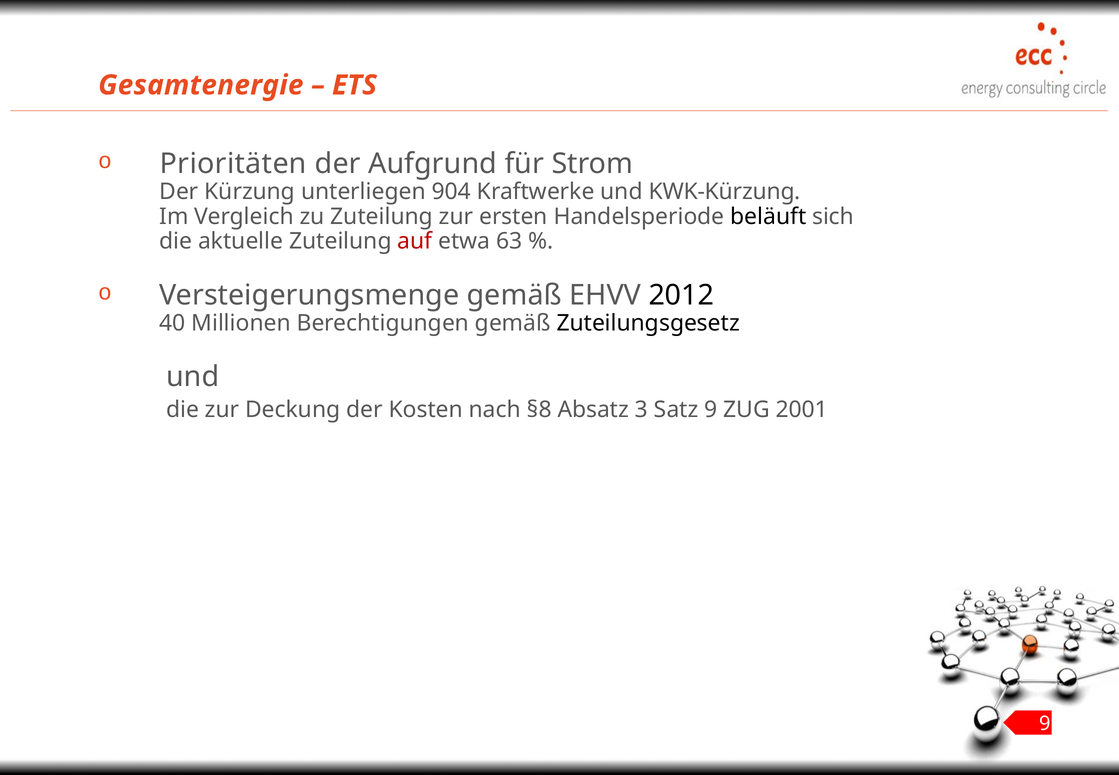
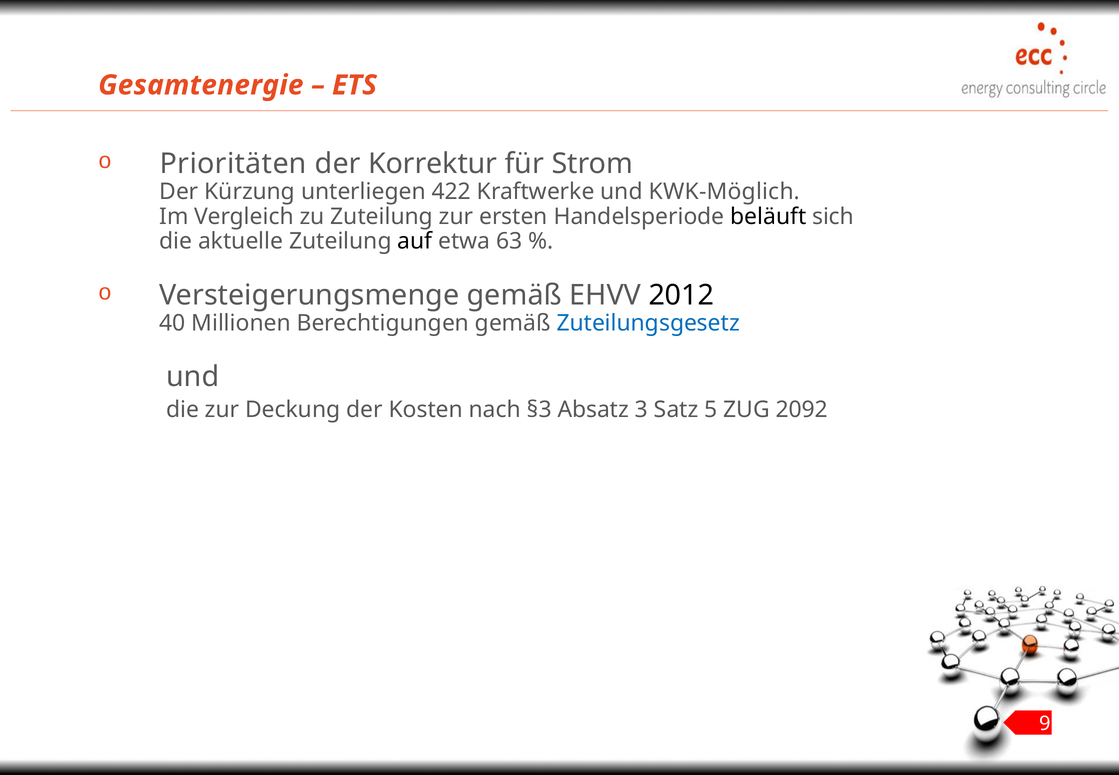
Aufgrund: Aufgrund -> Korrektur (433, 164)
904: 904 -> 422 (451, 192)
KWK-Kürzung: KWK-Kürzung -> KWK-Möglich (724, 192)
auf colour: red -> black (415, 241)
Zuteilungsgesetz colour: black -> blue (648, 323)
§8: §8 -> §3 (539, 409)
Satz 9: 9 -> 5 (711, 409)
2001: 2001 -> 2092 (802, 409)
